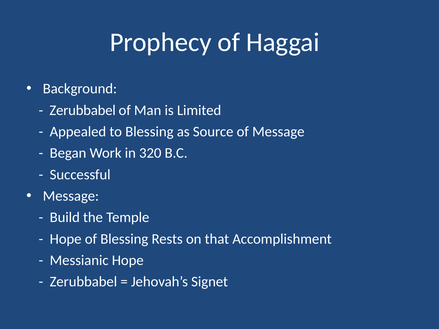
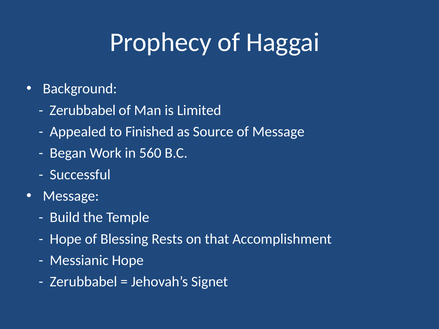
to Blessing: Blessing -> Finished (150, 132)
320: 320 -> 560 (150, 153)
